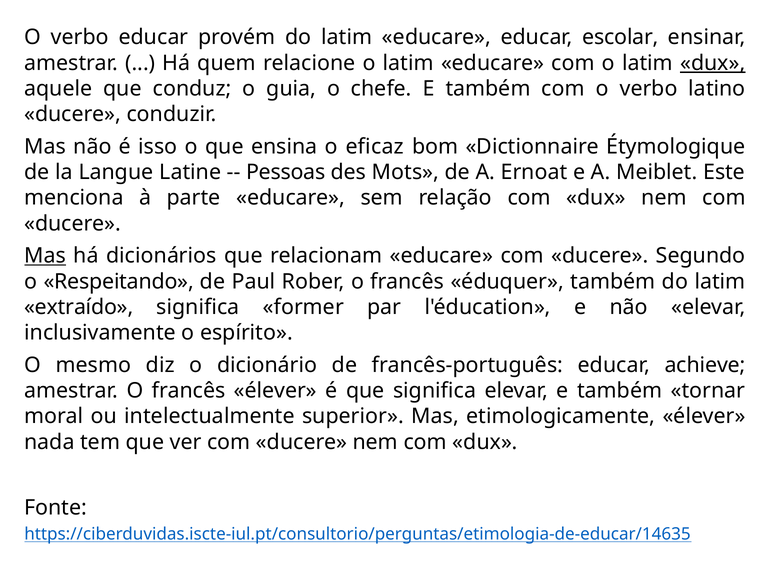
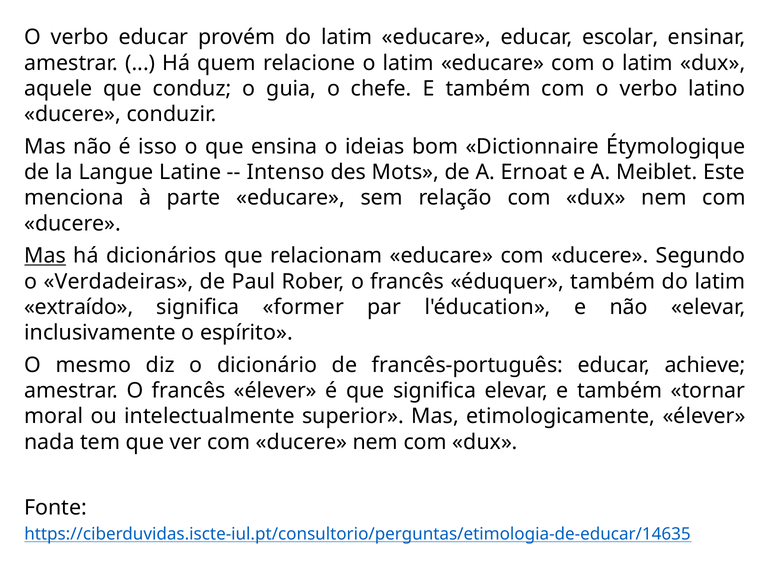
dux underline: present -> none (713, 63)
eficaz: eficaz -> ideias (375, 146)
Pessoas: Pessoas -> Intenso (286, 172)
Respeitando: Respeitando -> Verdadeiras (119, 281)
